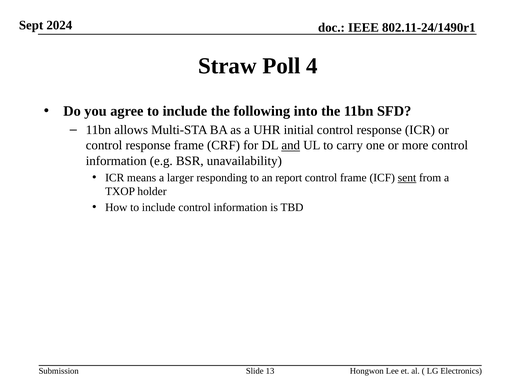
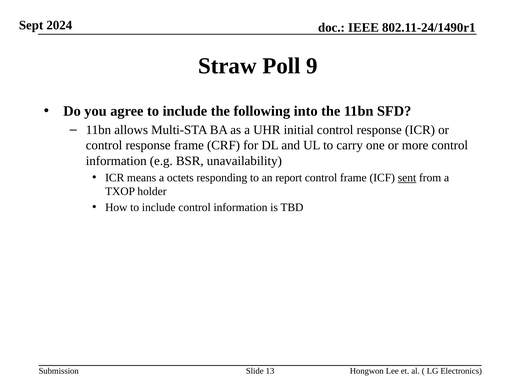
4: 4 -> 9 (312, 66)
and underline: present -> none (291, 145)
larger: larger -> octets (180, 178)
